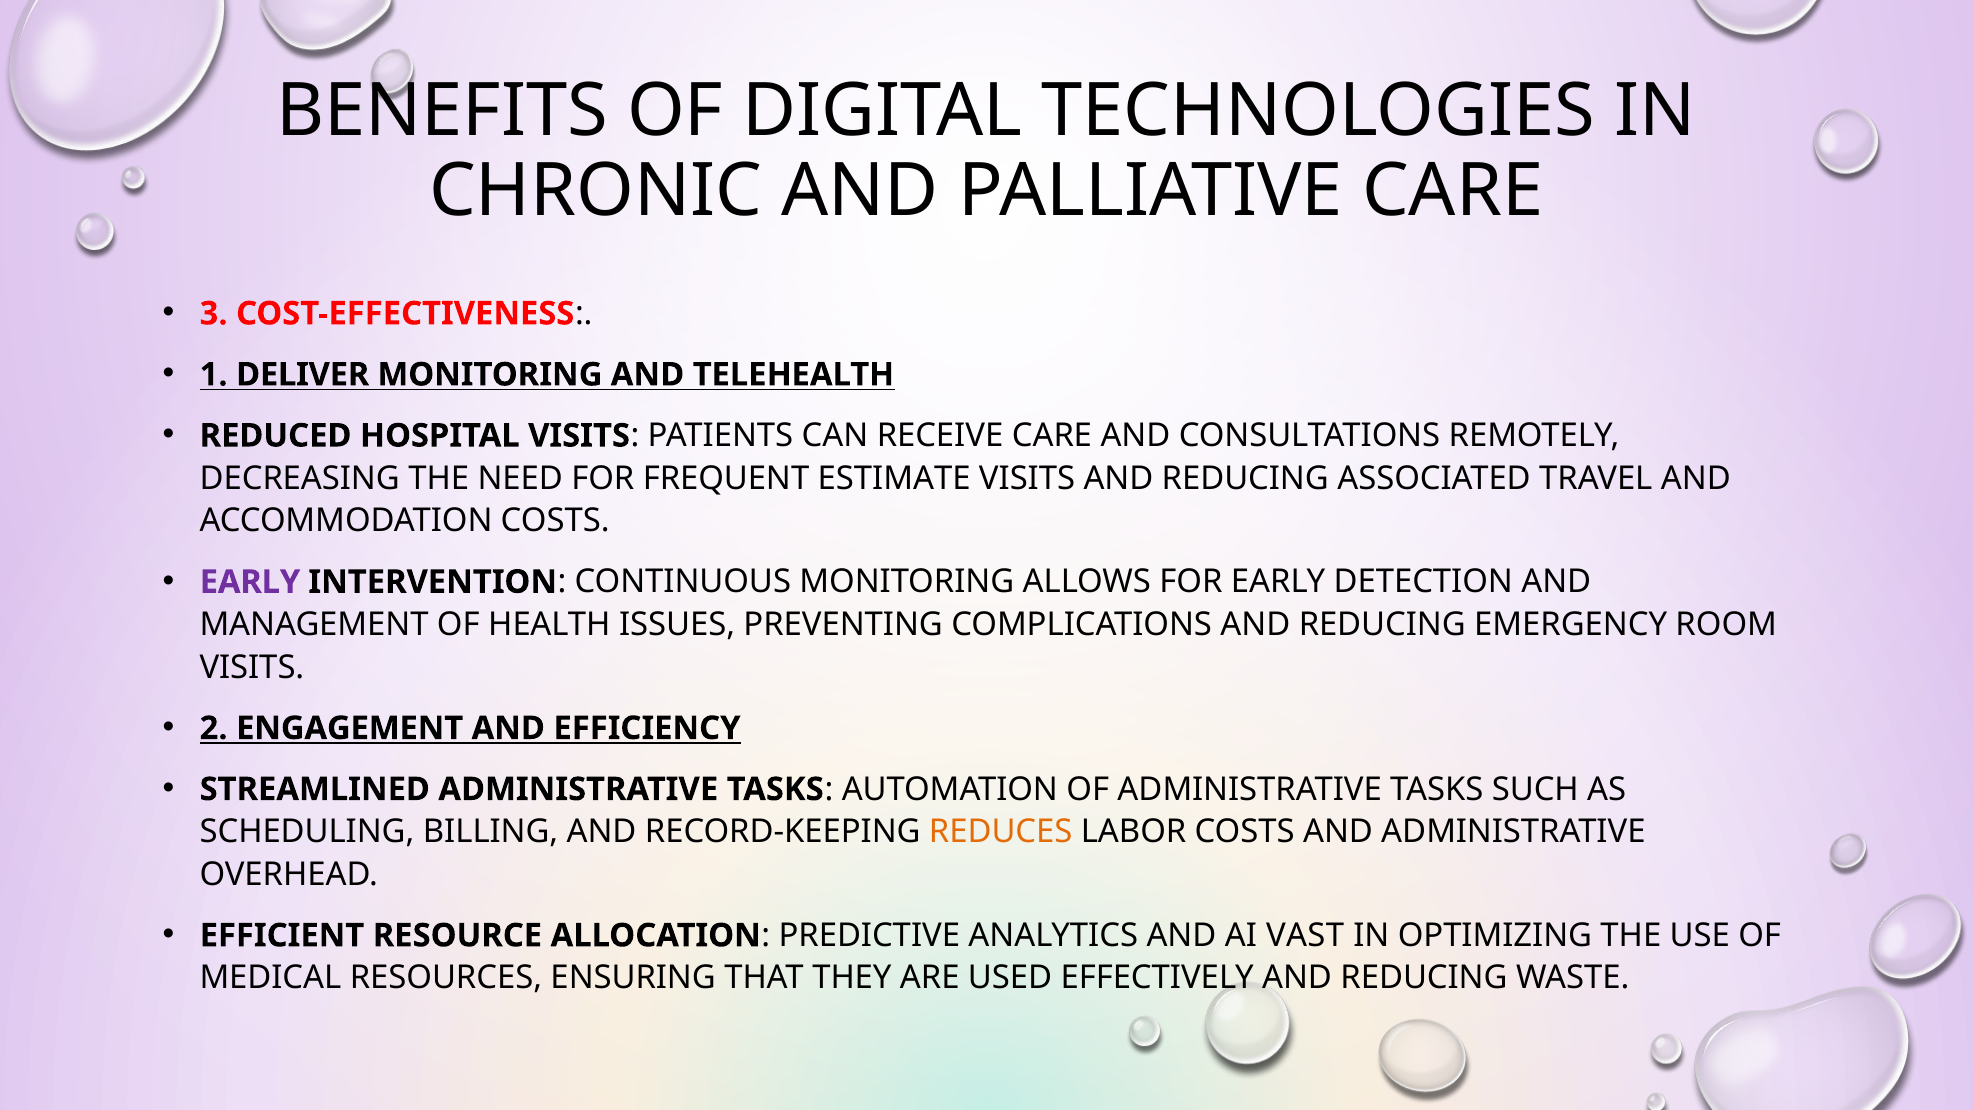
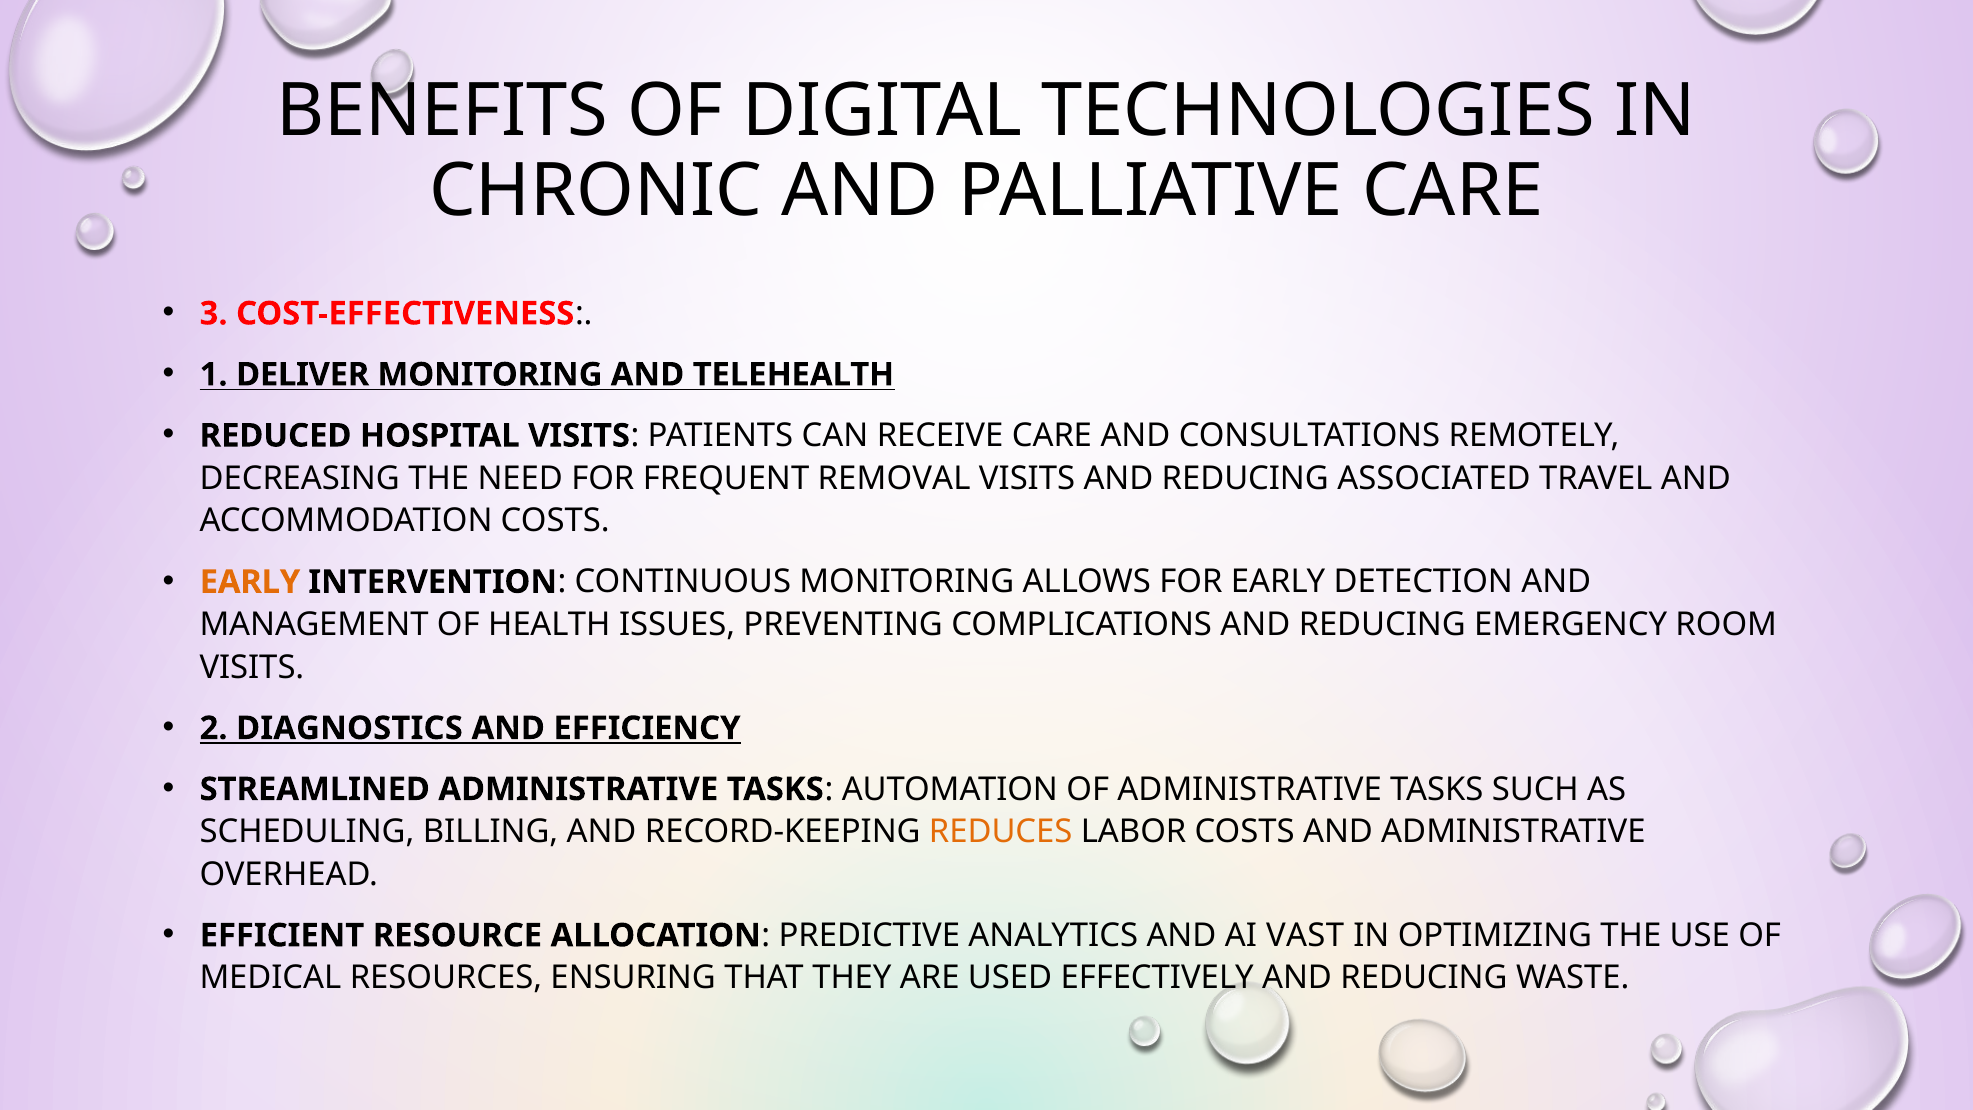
ESTIMATE: ESTIMATE -> REMOVAL (894, 478)
EARLY colour: purple -> orange (250, 582)
ENGAGEMENT: ENGAGEMENT -> DIAGNOSTICS (349, 728)
